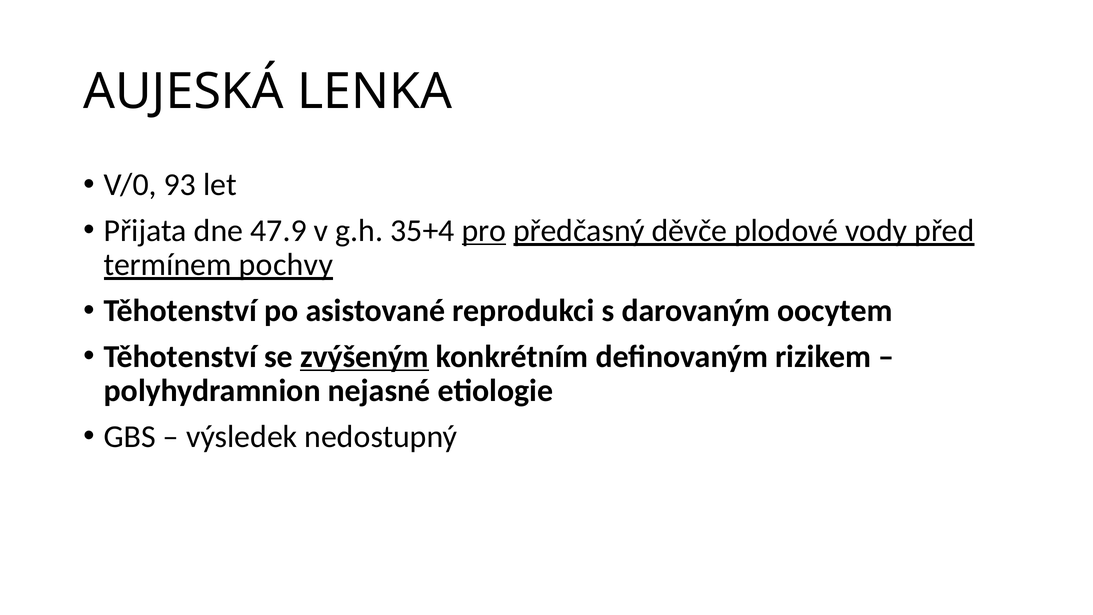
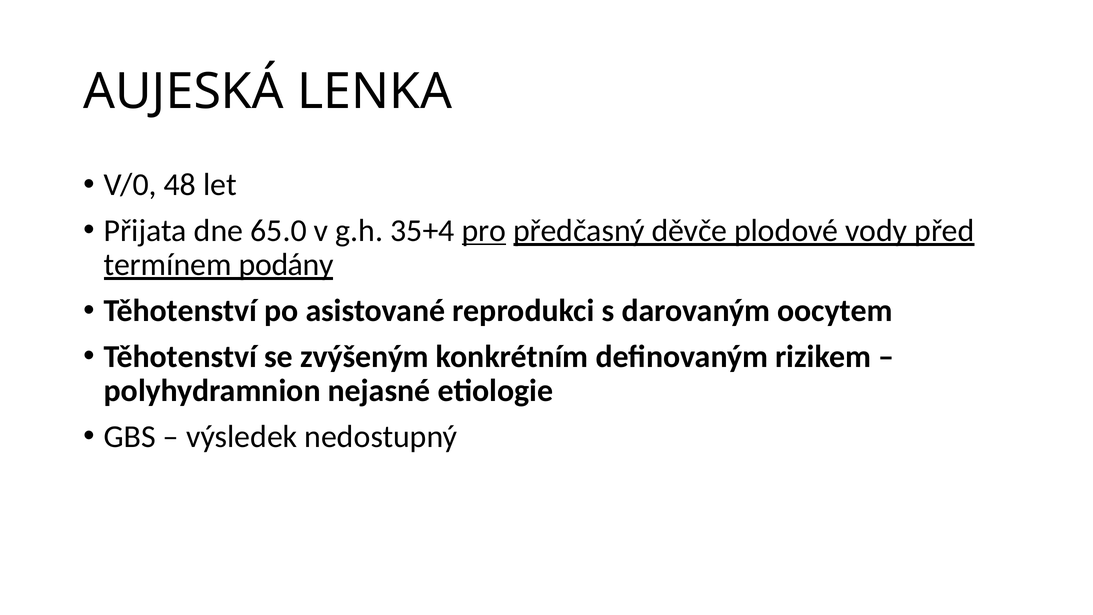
93: 93 -> 48 (180, 185)
47.9: 47.9 -> 65.0 (279, 230)
pochvy: pochvy -> podány (286, 265)
zvýšeným underline: present -> none (364, 356)
